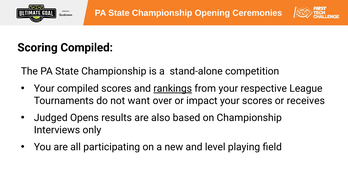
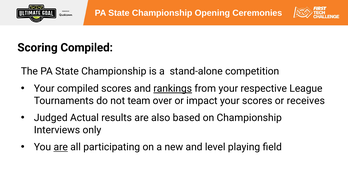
want: want -> team (139, 101)
Opens: Opens -> Actual (84, 118)
are underline: none -> present (61, 147)
